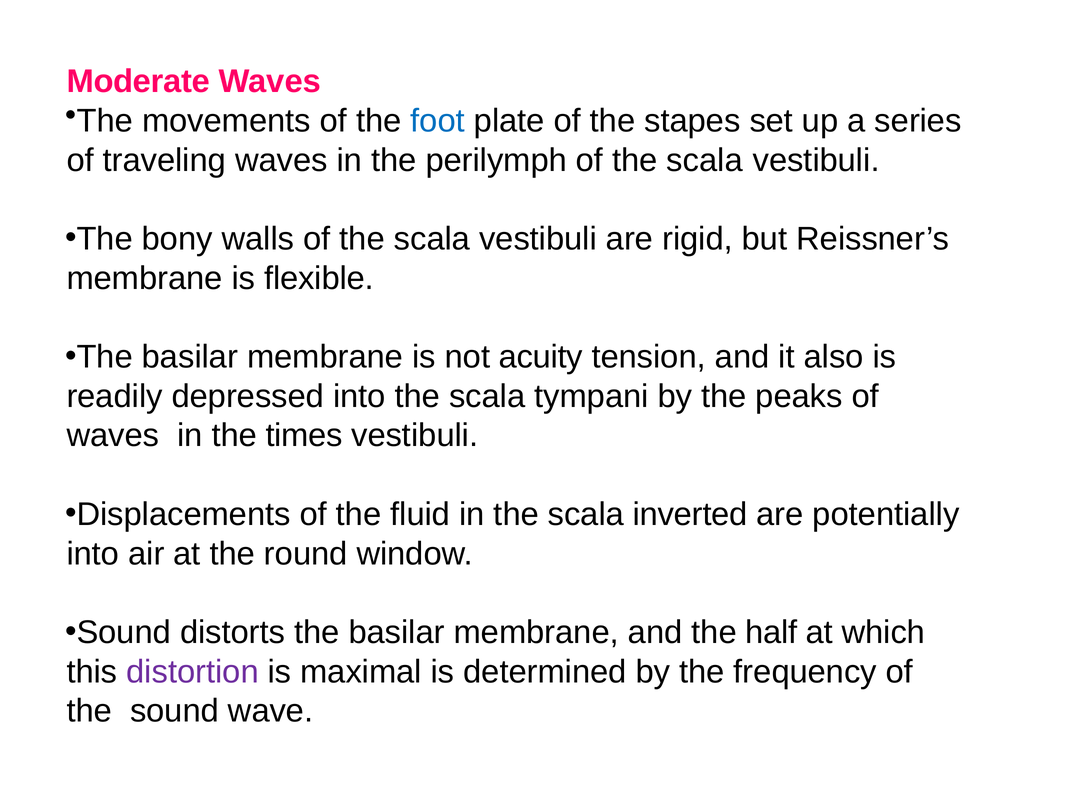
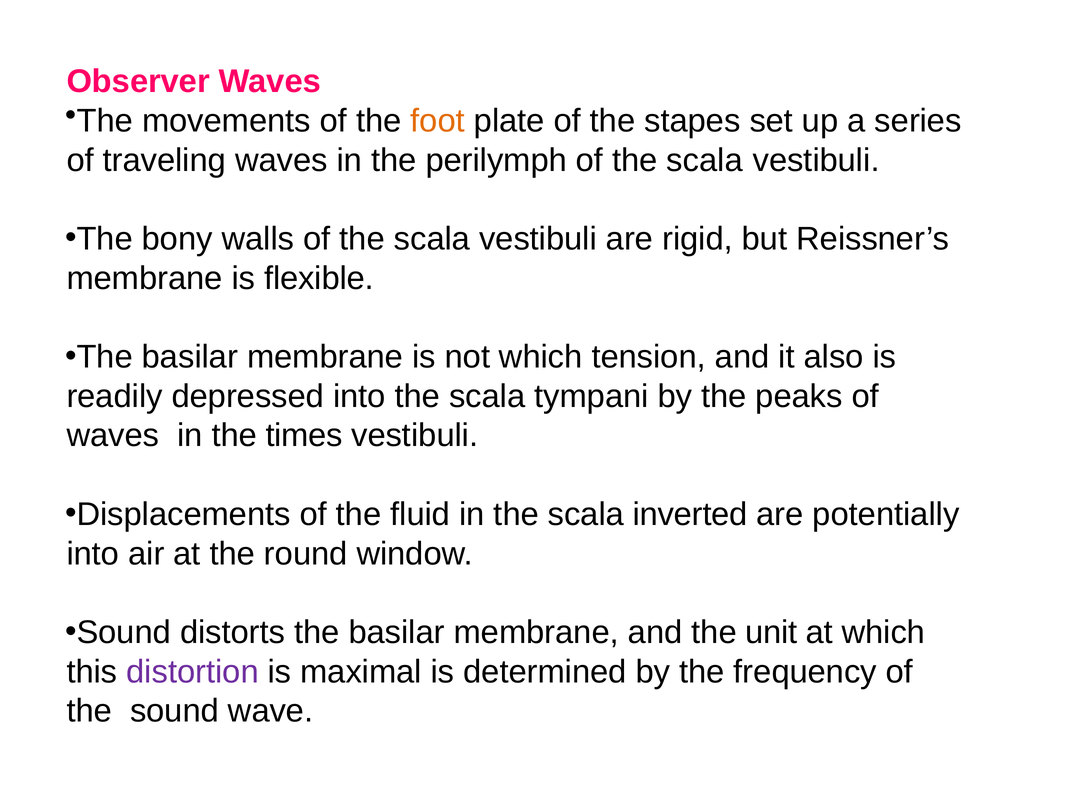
Moderate: Moderate -> Observer (138, 81)
foot colour: blue -> orange (438, 121)
not acuity: acuity -> which (541, 357)
half: half -> unit (771, 632)
